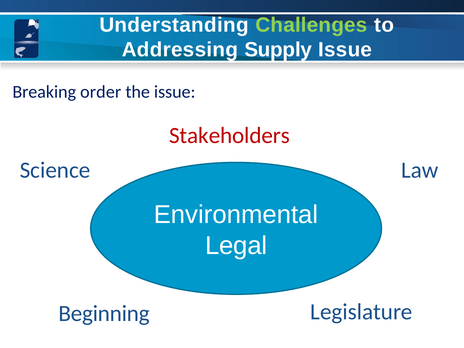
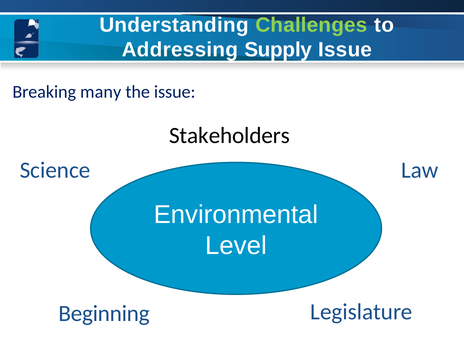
order: order -> many (101, 92)
Stakeholders colour: red -> black (230, 136)
Legal: Legal -> Level (236, 246)
